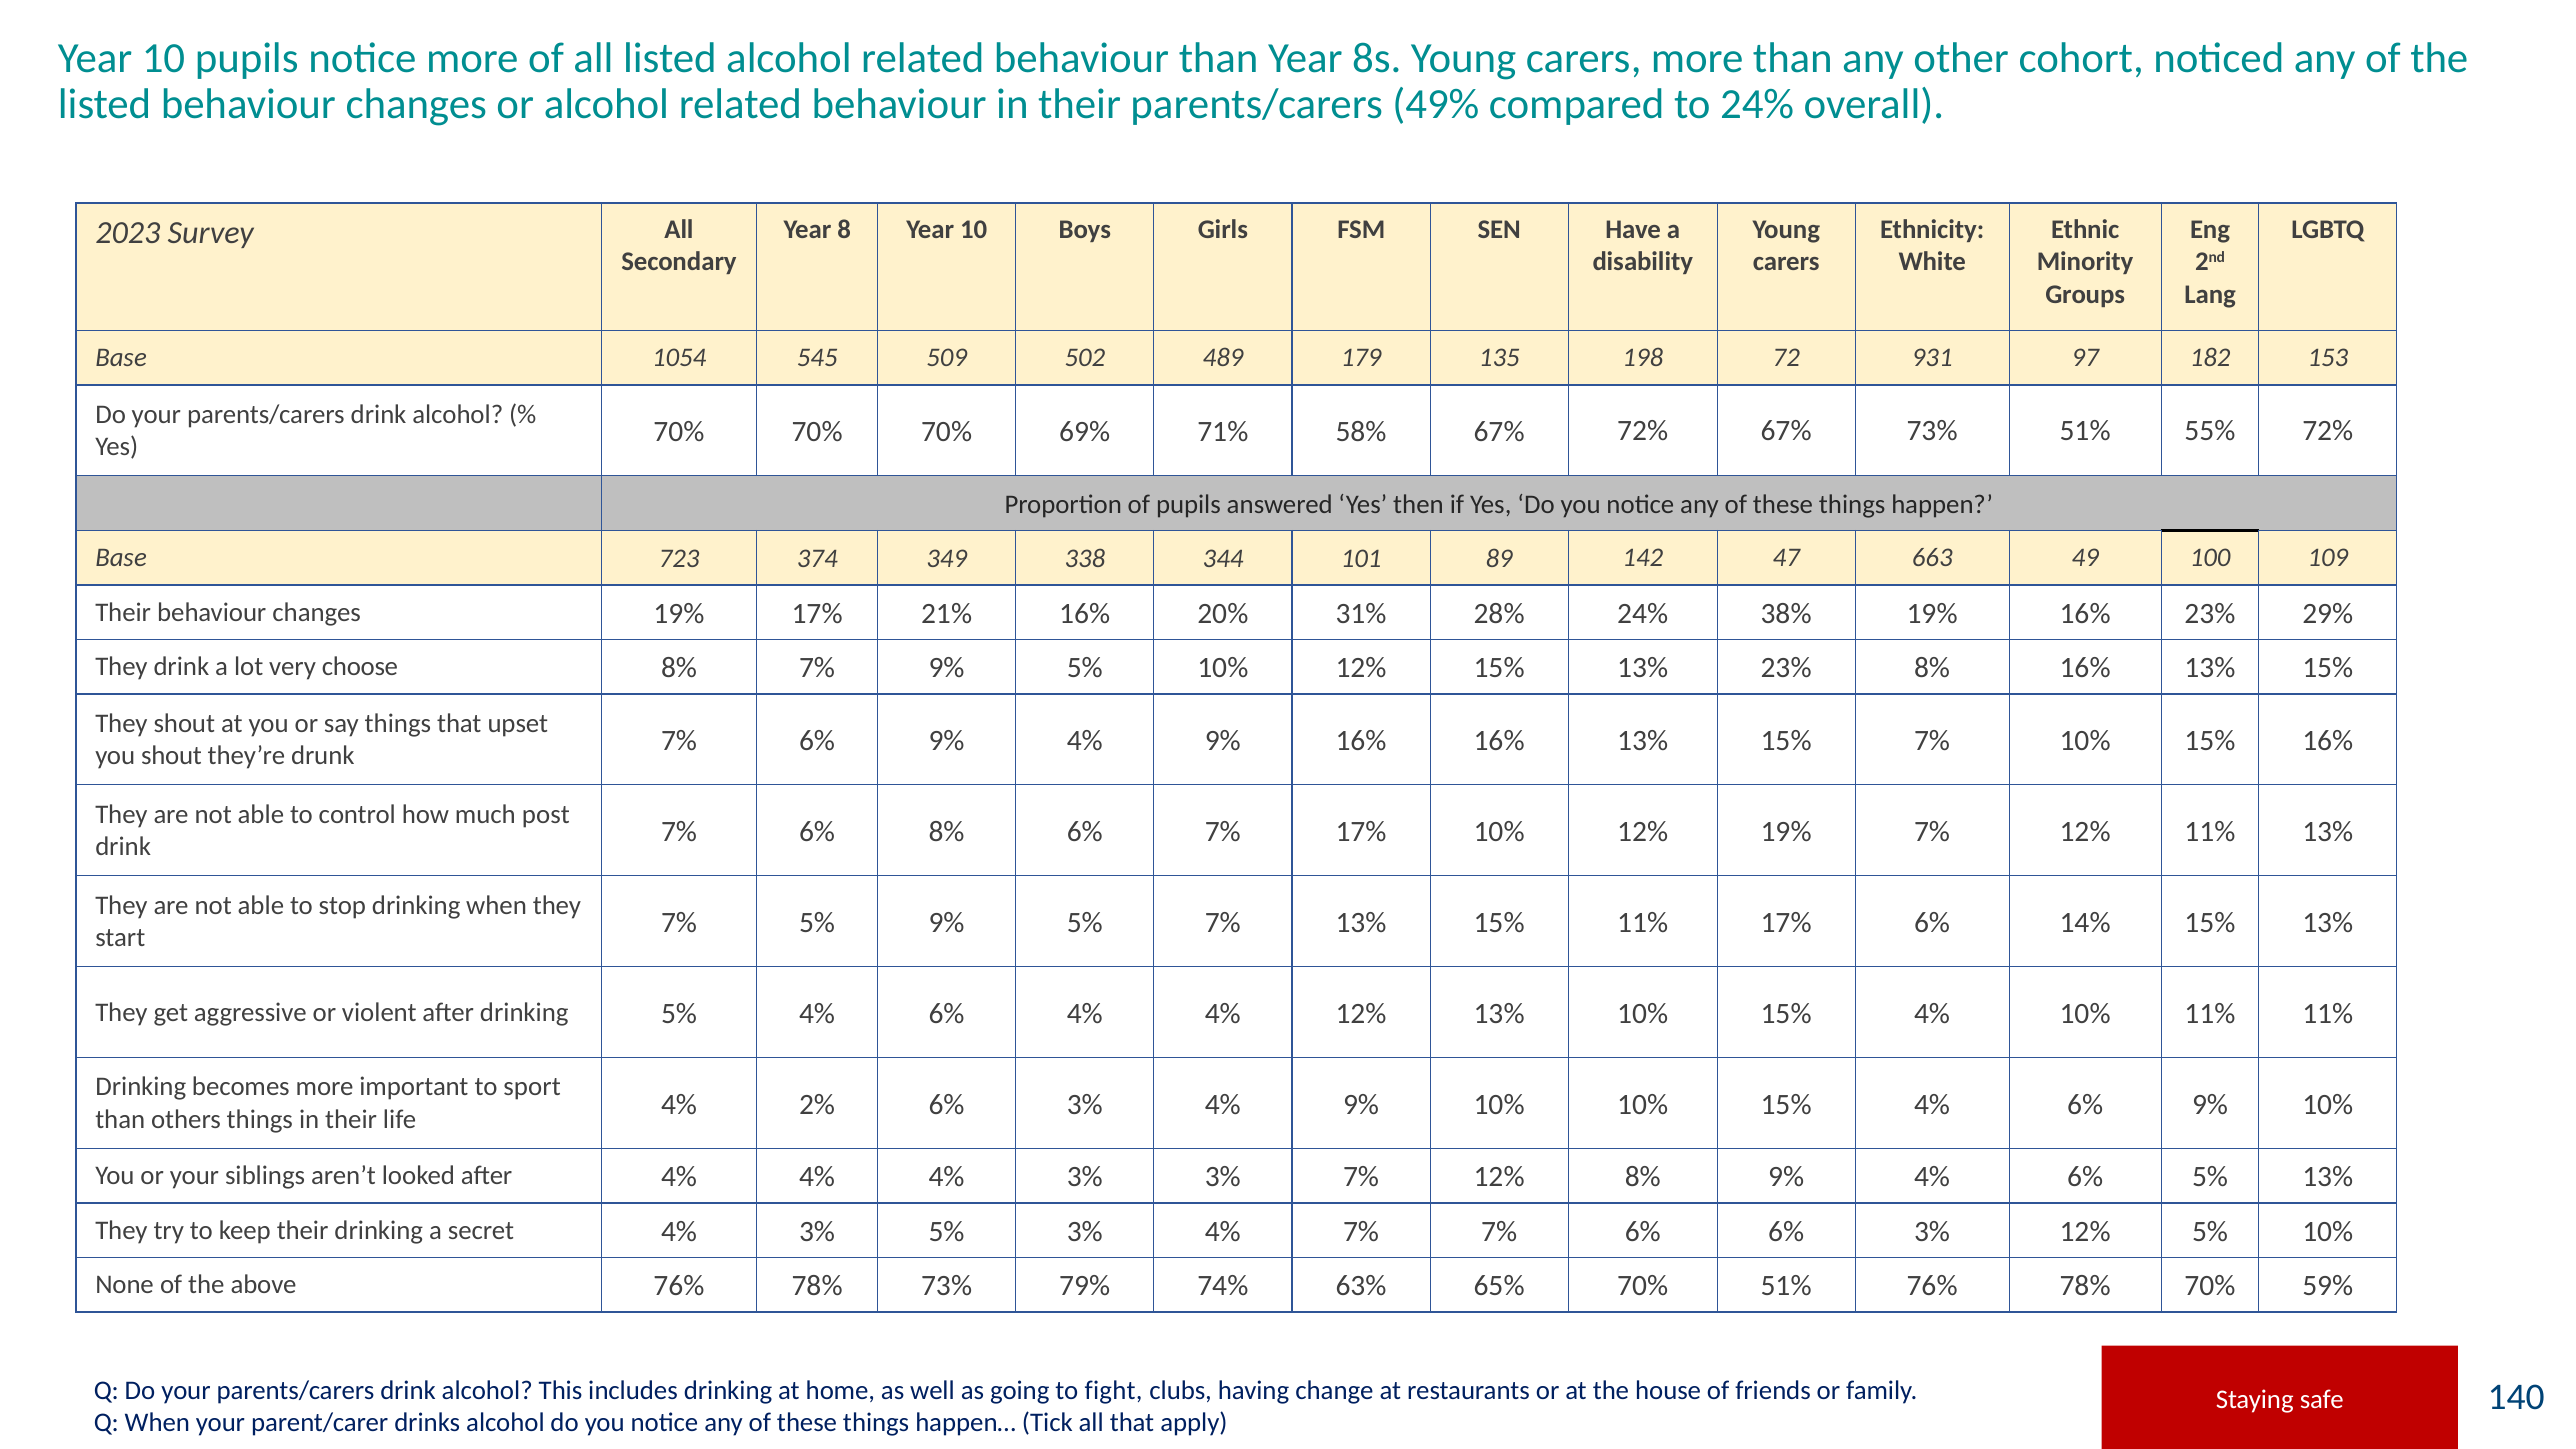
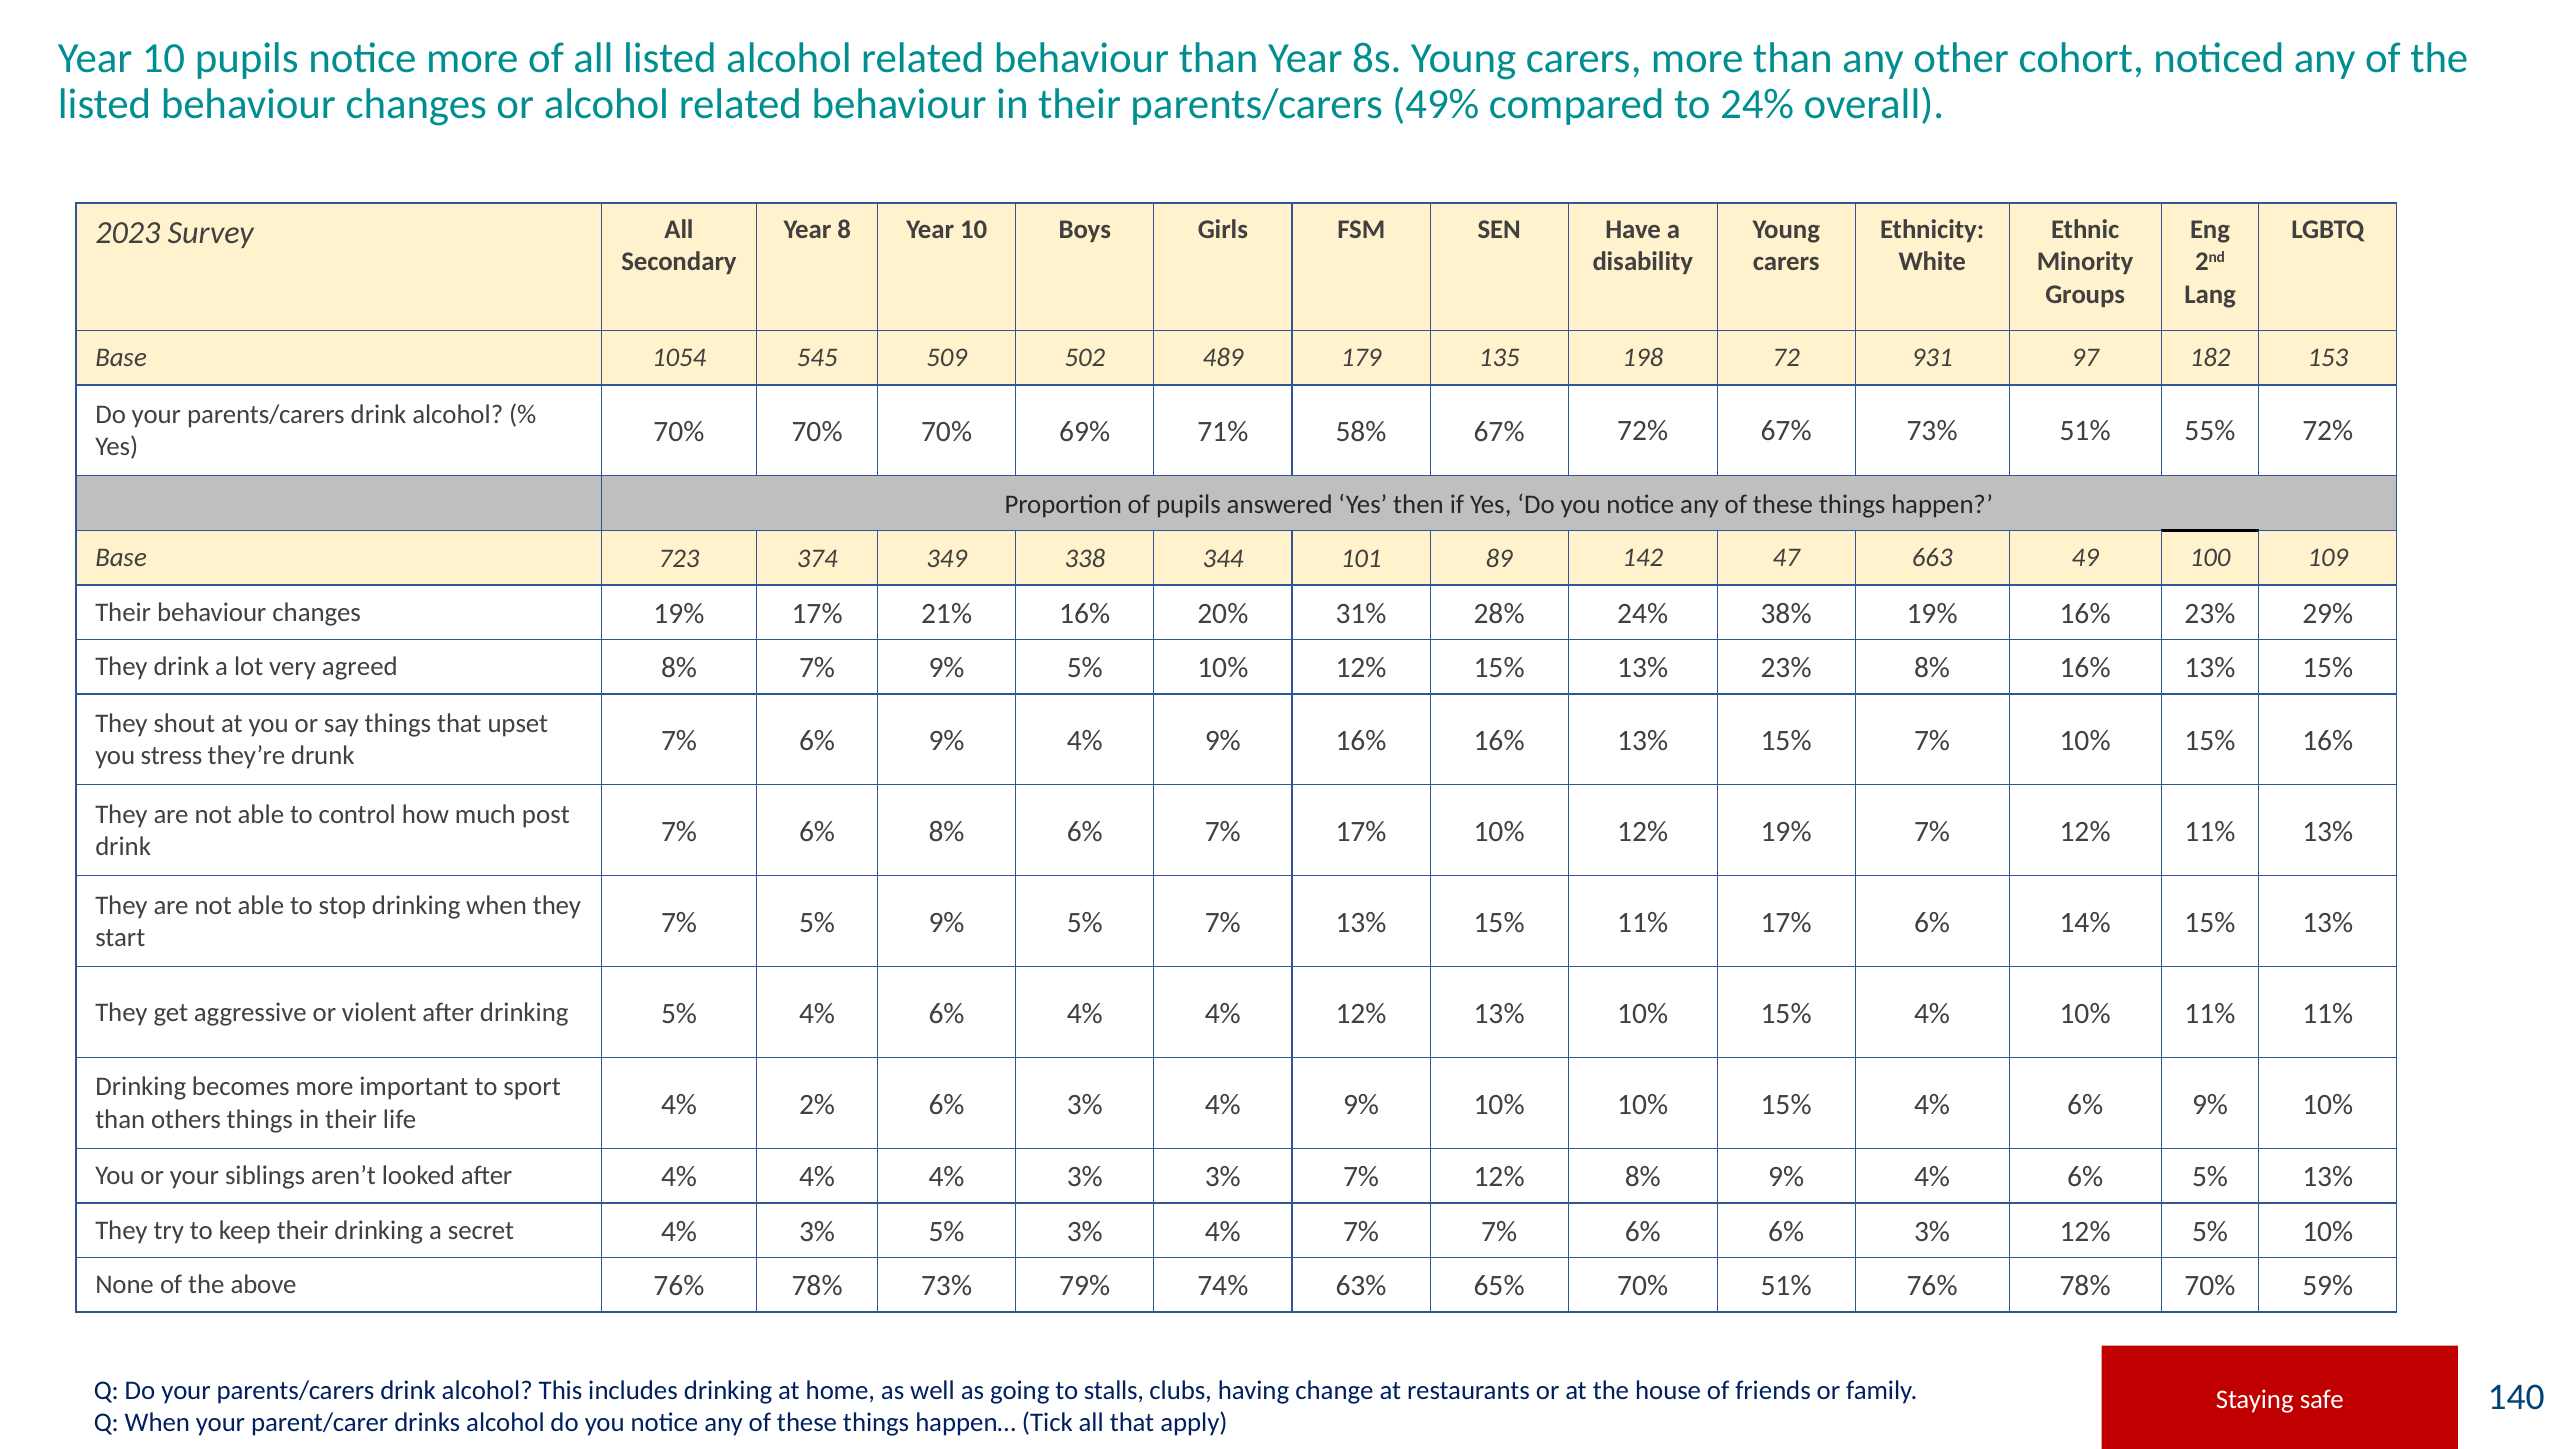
choose: choose -> agreed (360, 667)
you shout: shout -> stress (171, 756)
fight: fight -> stalls (1114, 1391)
